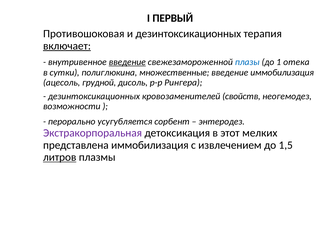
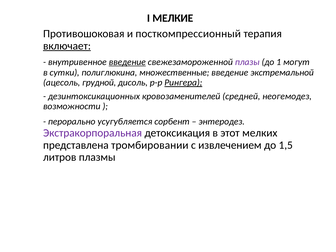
ПЕРВЫЙ: ПЕРВЫЙ -> МЕЛКИЕ (173, 18)
и дезинтоксикационных: дезинтоксикационных -> посткомпрессионный (188, 34)
плазы colour: blue -> purple (247, 62)
отека: отека -> могут (296, 62)
введение иммобилизация: иммобилизация -> экстремальной (282, 73)
Рингера underline: none -> present (183, 83)
свойств: свойств -> средней (241, 96)
представлена иммобилизация: иммобилизация -> тромбировании (150, 145)
литров underline: present -> none (60, 157)
